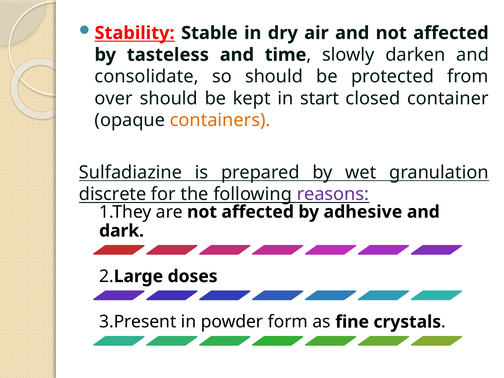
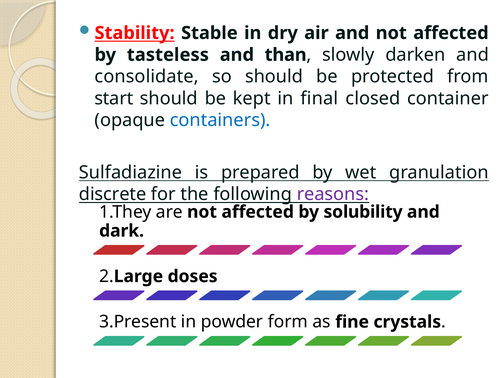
time: time -> than (286, 55)
over: over -> start (114, 98)
start: start -> final (319, 98)
containers colour: orange -> blue (220, 120)
adhesive: adhesive -> solubility (363, 212)
